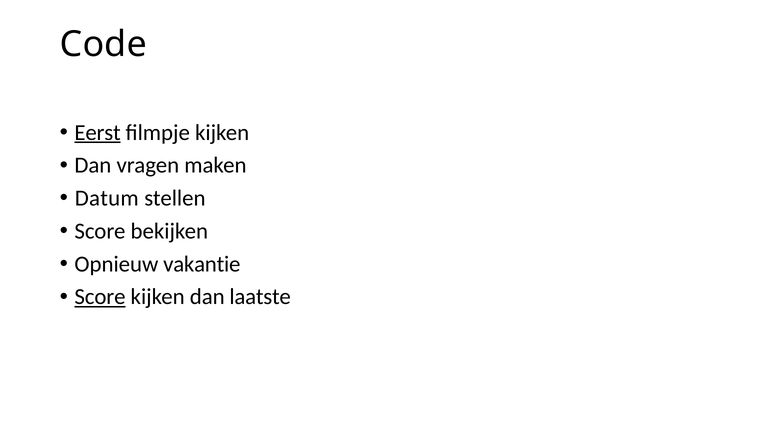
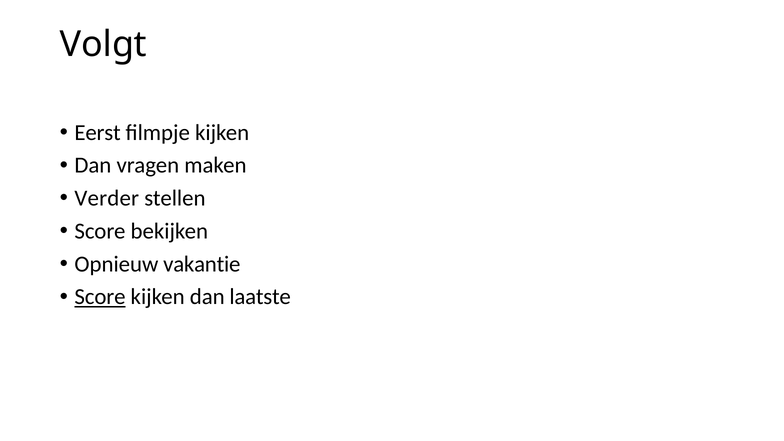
Code: Code -> Volgt (103, 44)
Eerst underline: present -> none (98, 133)
Datum: Datum -> Verder (107, 198)
